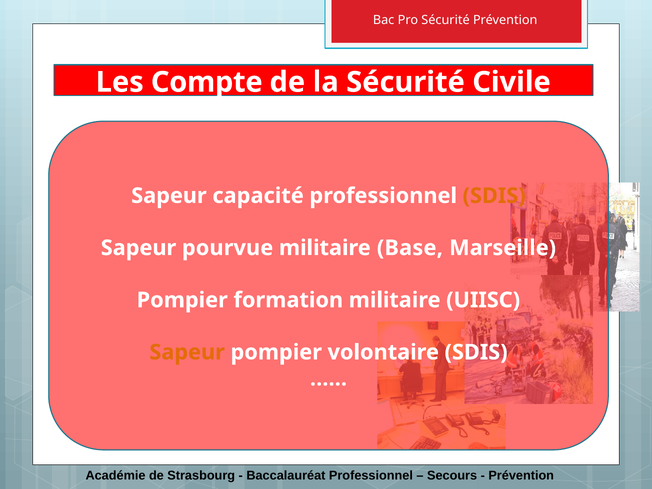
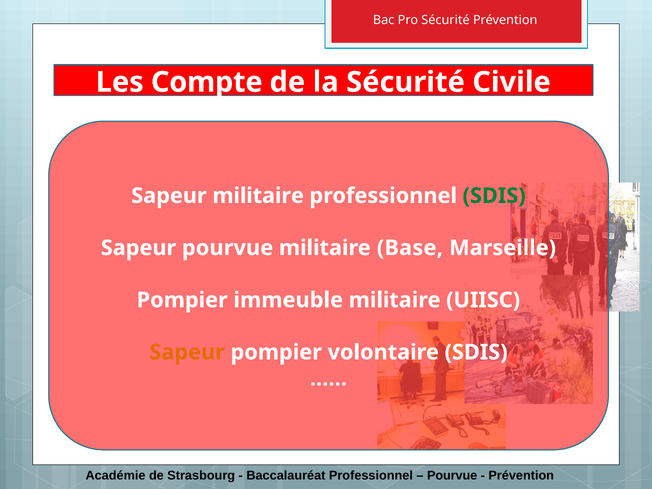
Sapeur capacité: capacité -> militaire (258, 196)
SDIS colour: orange -> green (494, 196)
formation: formation -> immeuble (288, 300)
Secours: Secours -> Pourvue (452, 476)
